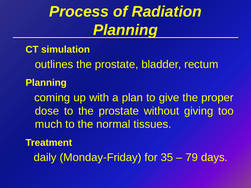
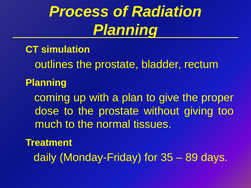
79: 79 -> 89 (192, 158)
